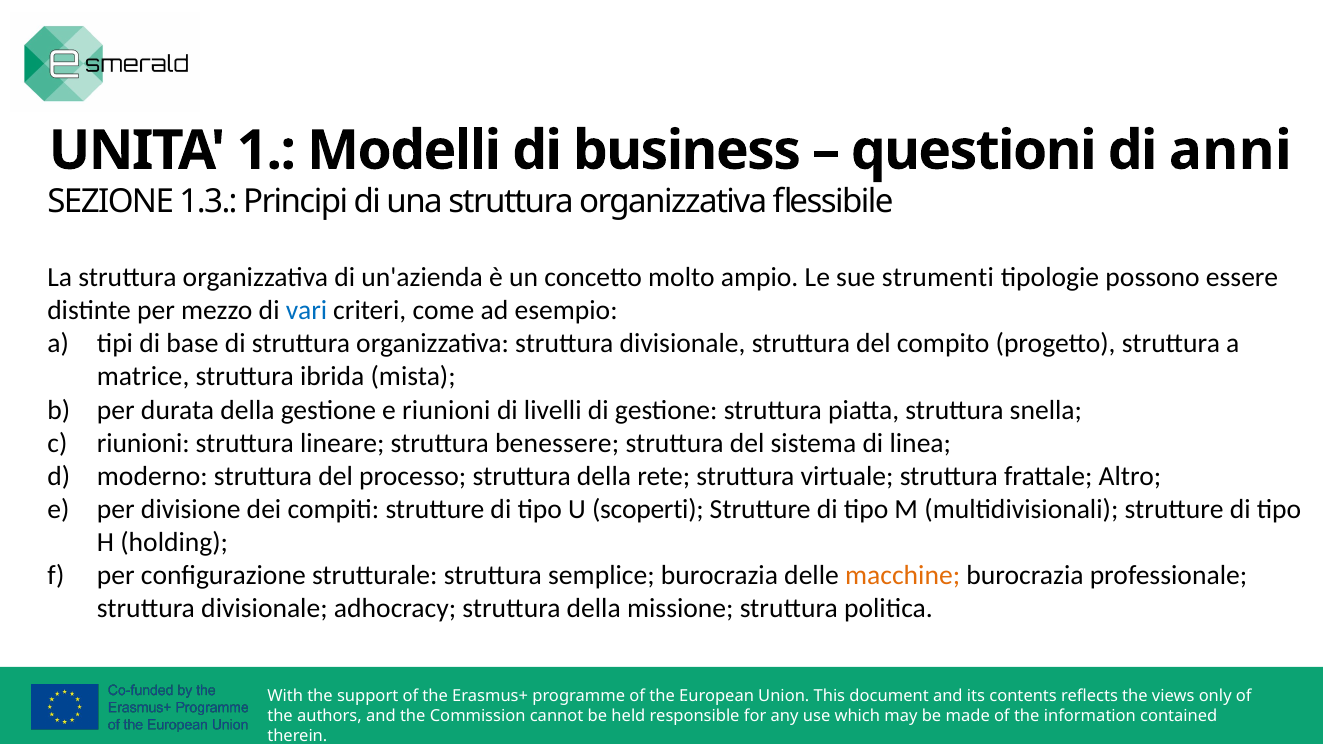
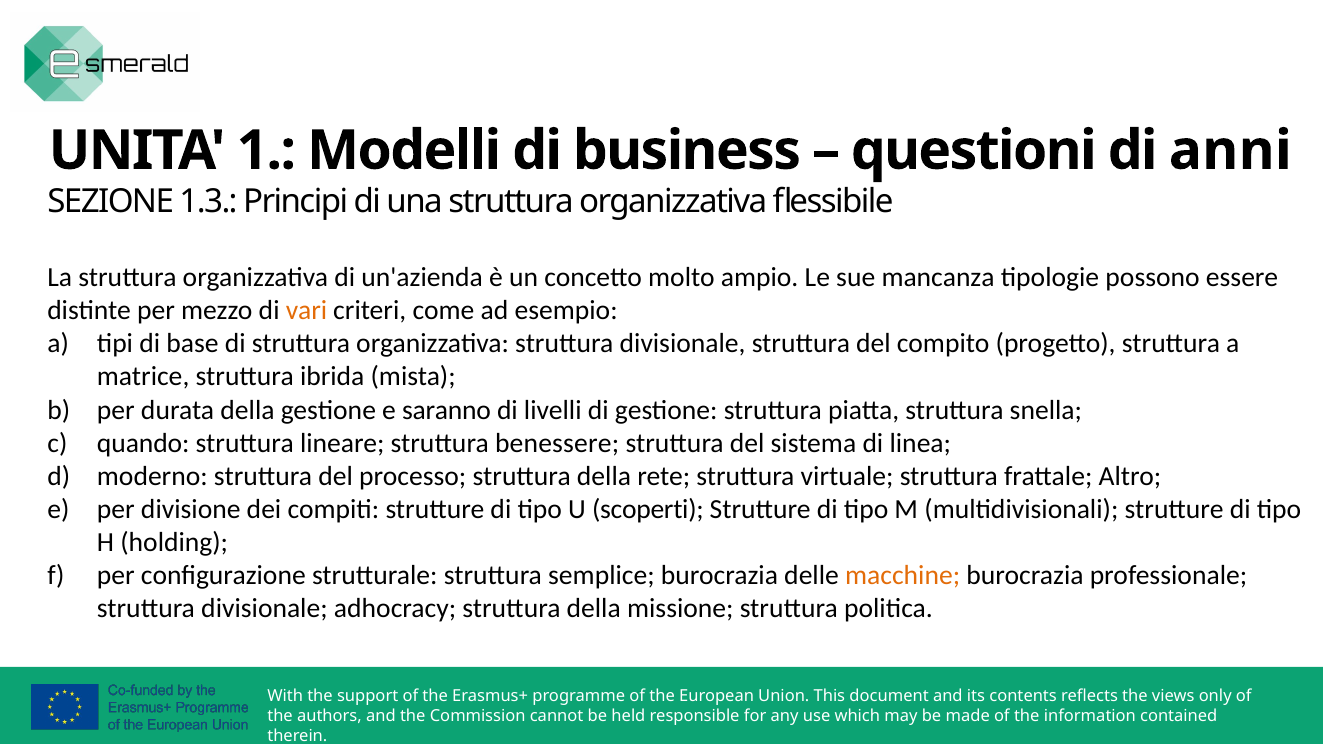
strumenti: strumenti -> mancanza (938, 278)
vari colour: blue -> orange (306, 311)
e riunioni: riunioni -> saranno (447, 410)
riunioni: riunioni -> quando (143, 443)
